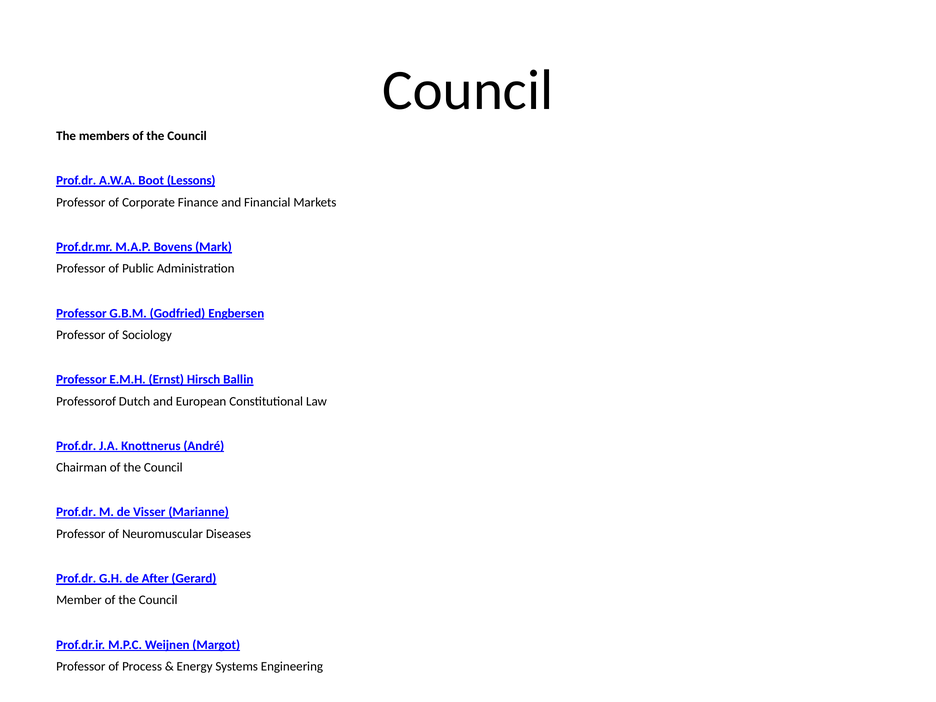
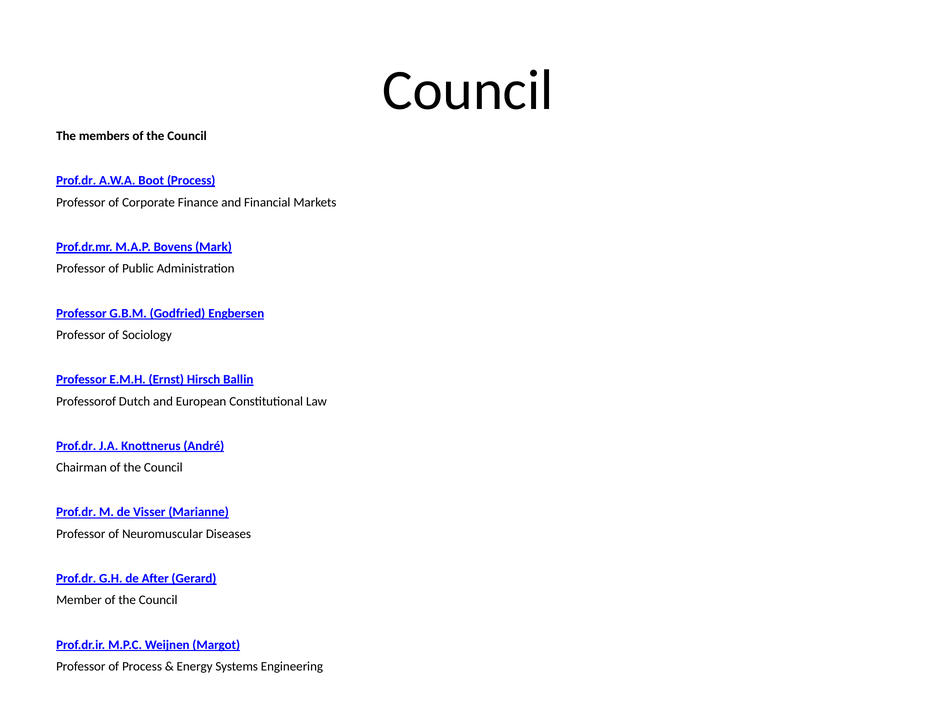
Boot Lessons: Lessons -> Process (191, 181)
